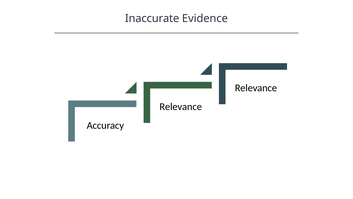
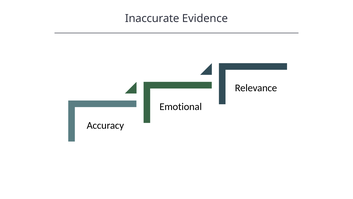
Relevance: Relevance -> Emotional (181, 107)
